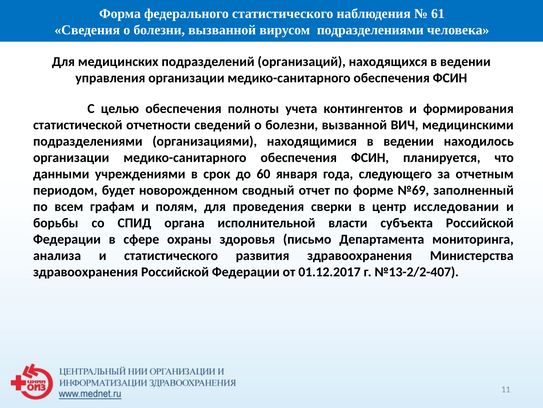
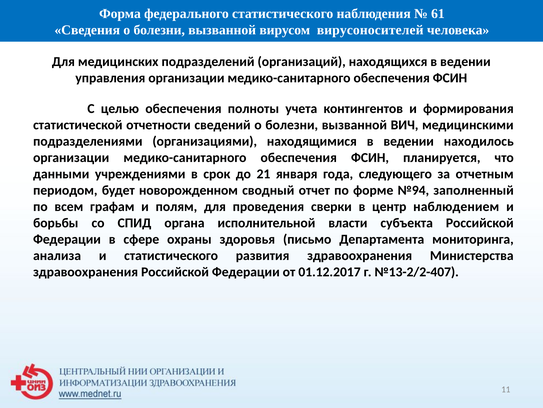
вирусом подразделениями: подразделениями -> вирусоносителей (370, 30)
60: 60 -> 21 (263, 174)
№69: №69 -> №94 (413, 190)
исследовании: исследовании -> наблюдением (456, 206)
